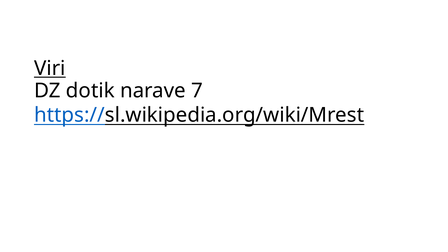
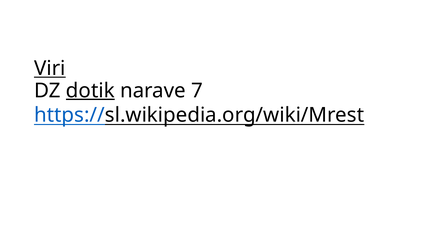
dotik underline: none -> present (90, 91)
